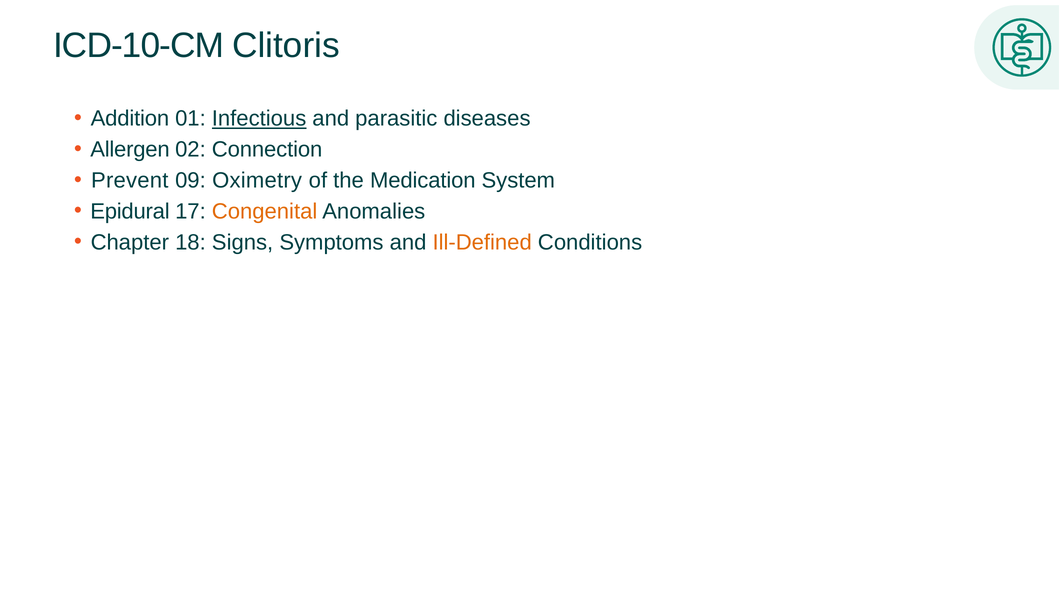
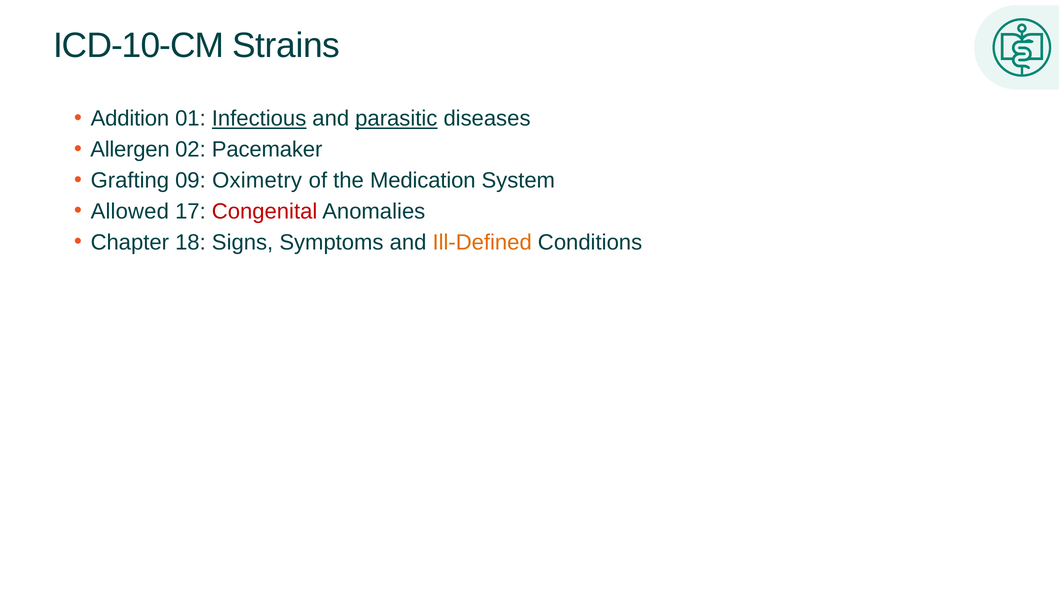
Clitoris: Clitoris -> Strains (286, 46)
parasitic underline: none -> present (396, 119)
Connection: Connection -> Pacemaker (267, 150)
Prevent: Prevent -> Grafting (130, 181)
Epidural: Epidural -> Allowed (130, 212)
Congenital colour: orange -> red (265, 212)
